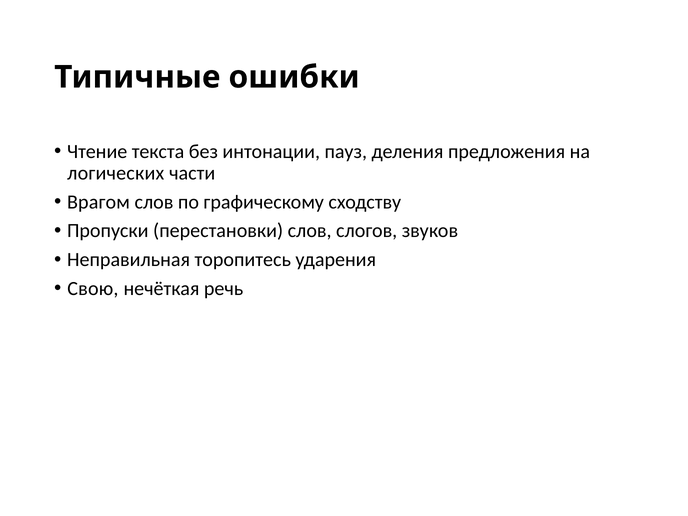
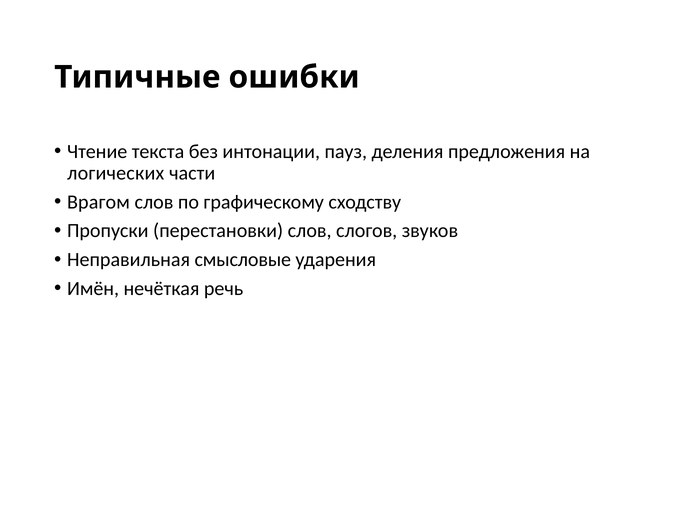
торопитесь: торопитесь -> смысловые (243, 260)
Свою: Свою -> Имён (93, 289)
